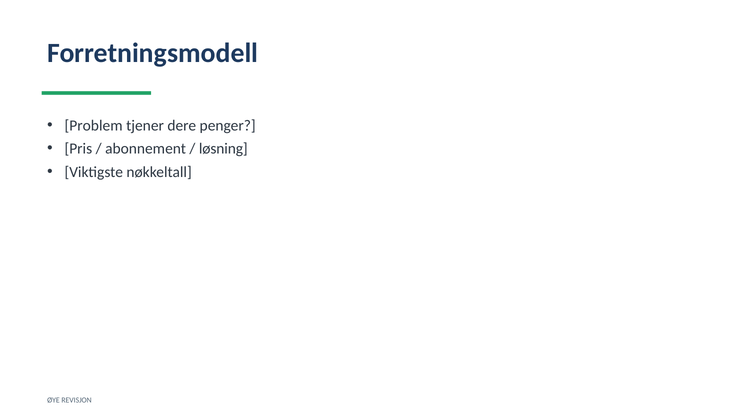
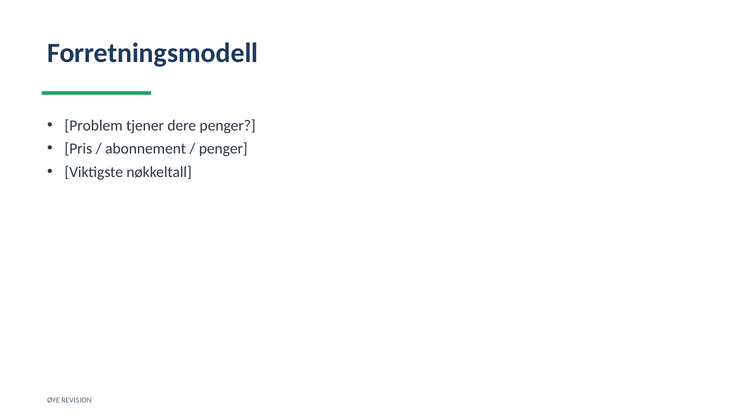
løsning: løsning -> penger (223, 149)
